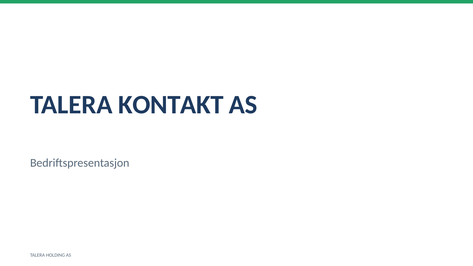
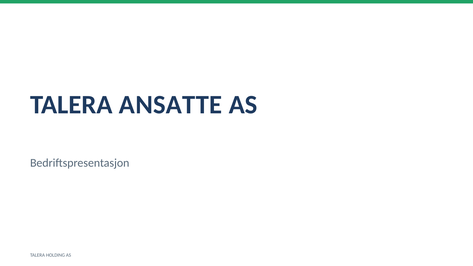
KONTAKT: KONTAKT -> ANSATTE (171, 105)
